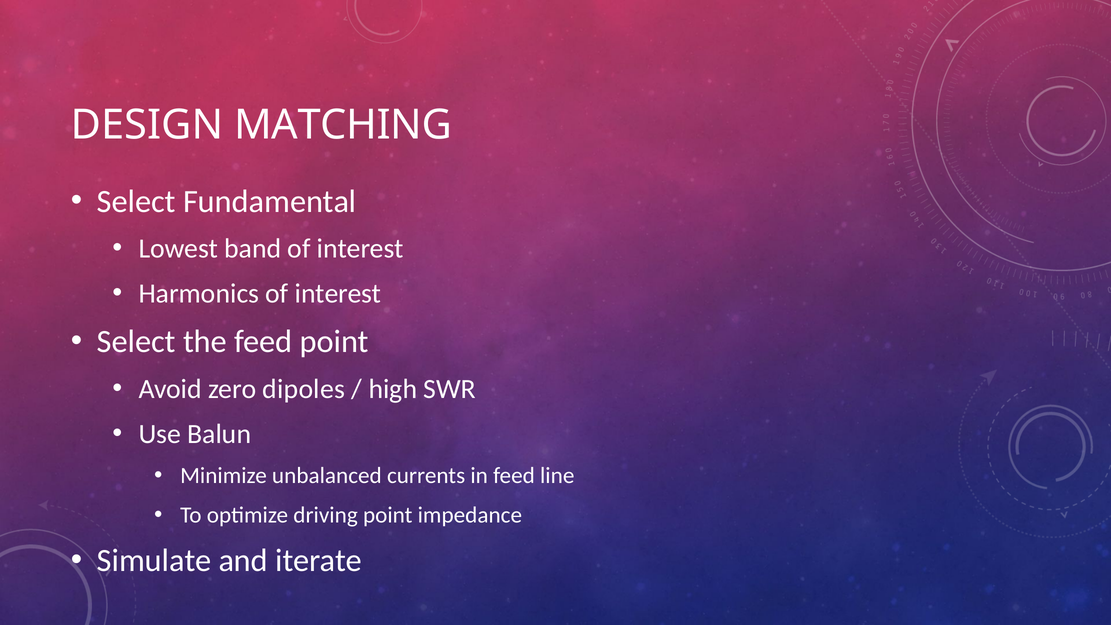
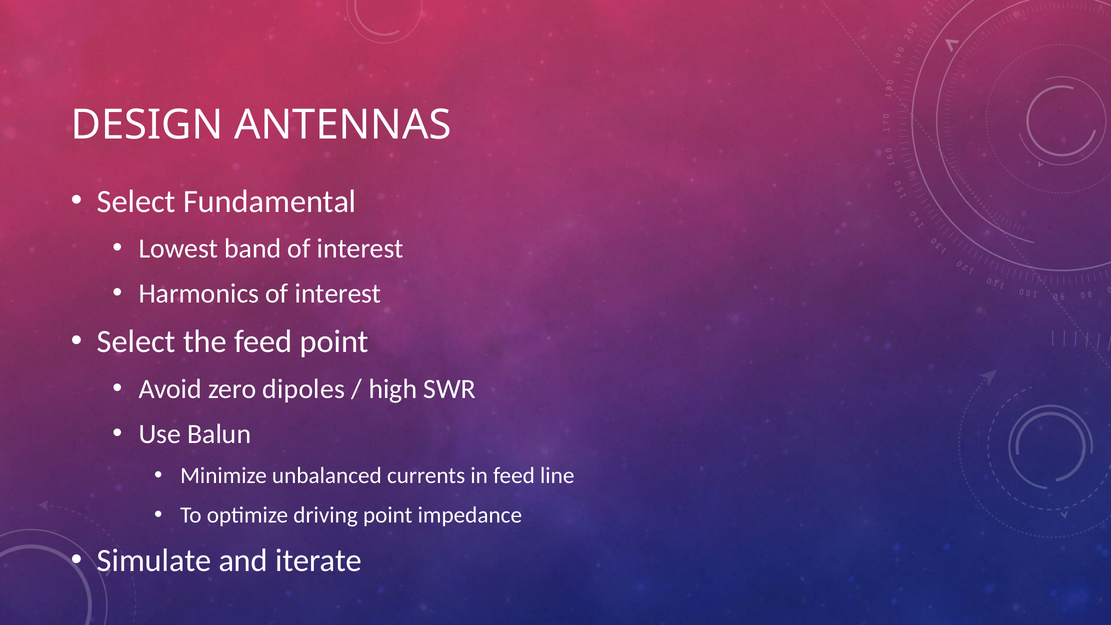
MATCHING: MATCHING -> ANTENNAS (343, 125)
